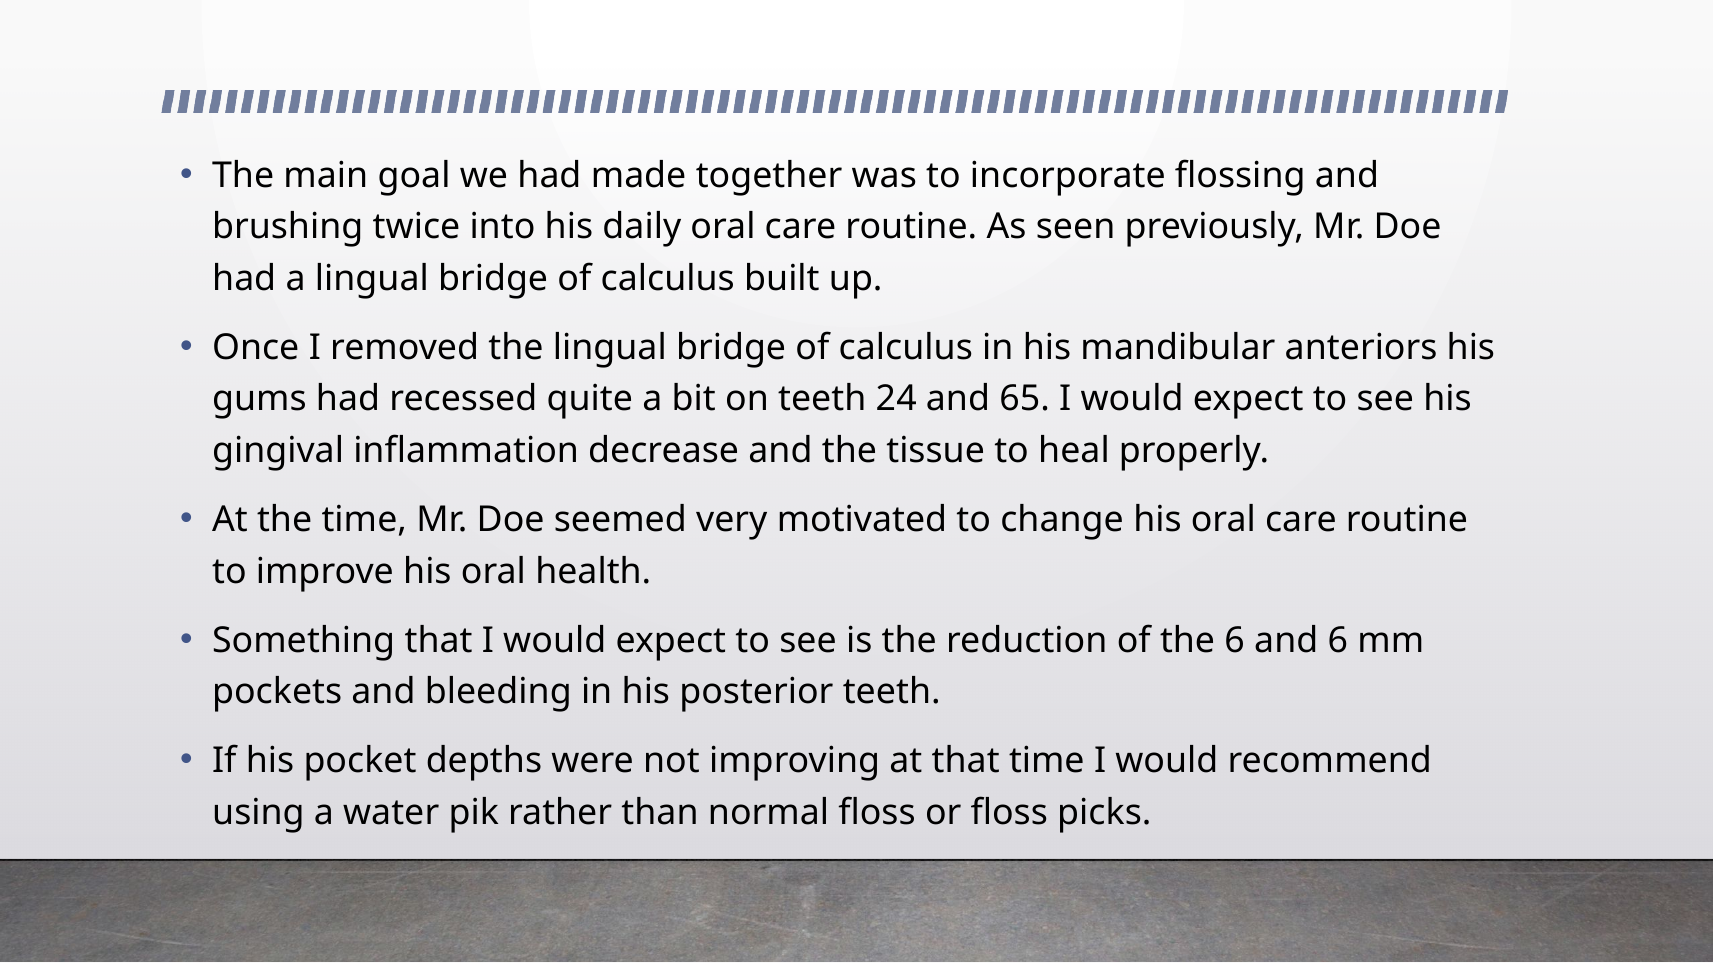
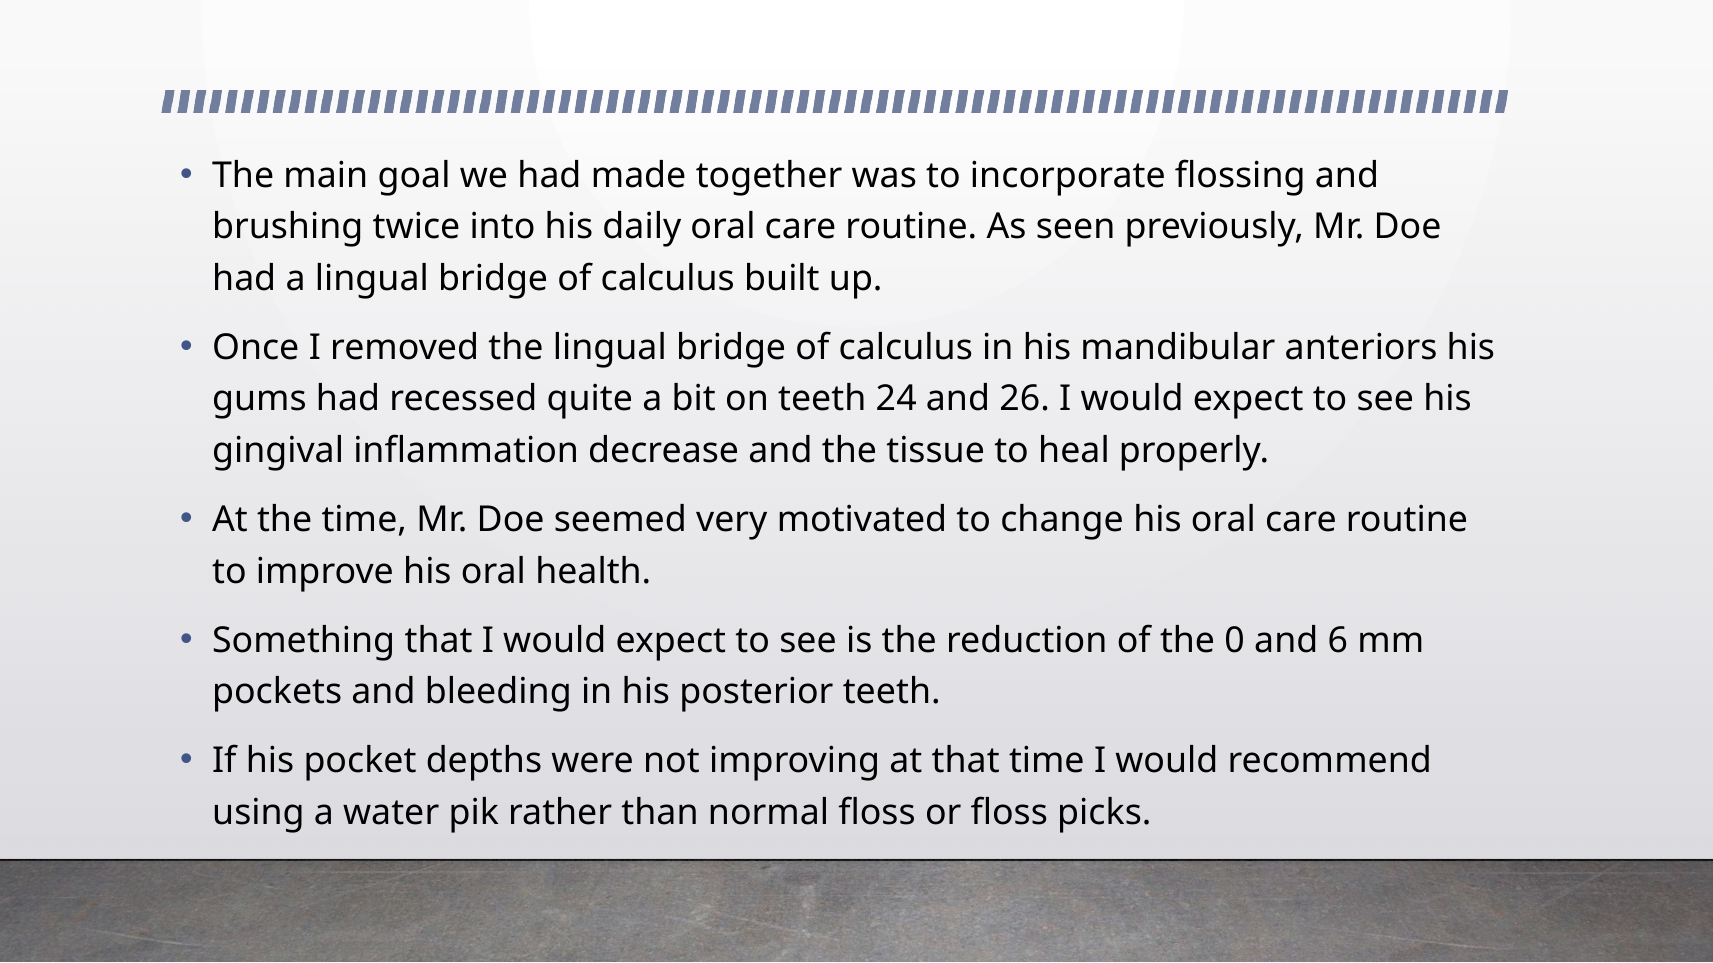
65: 65 -> 26 (1025, 399)
the 6: 6 -> 0 (1235, 641)
